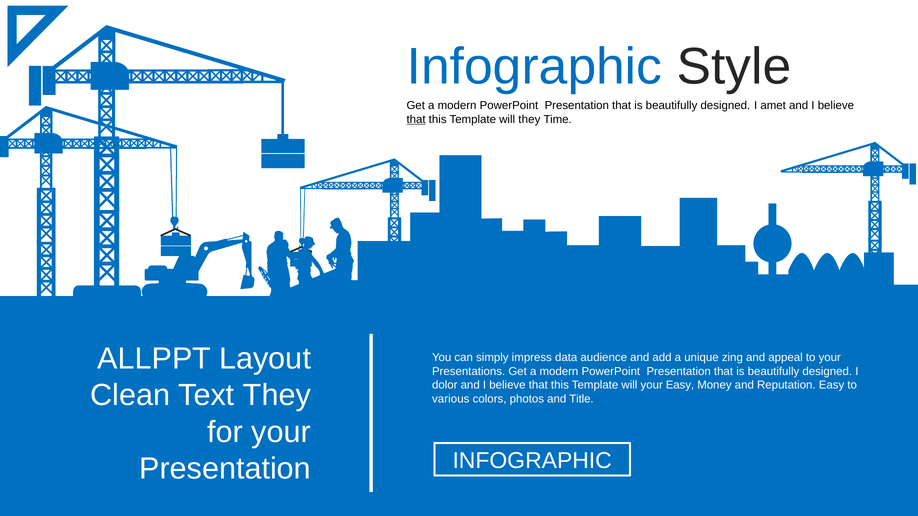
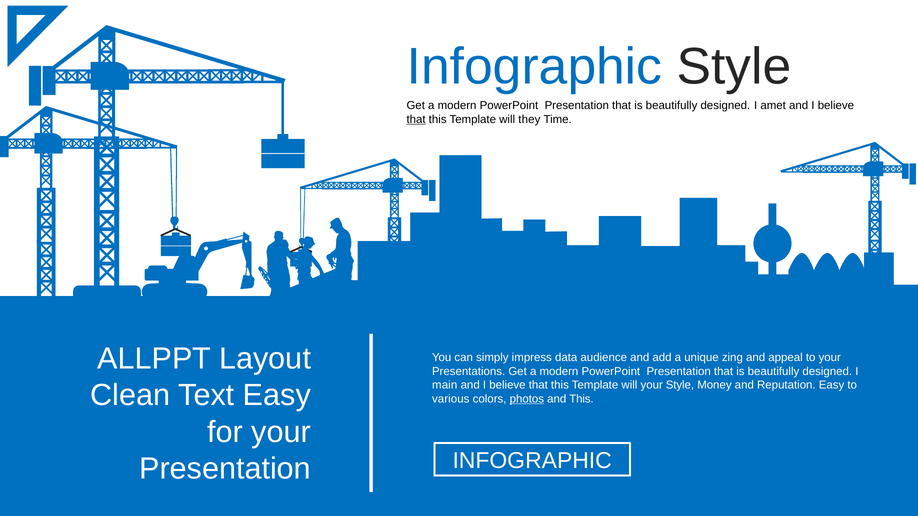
dolor: dolor -> main (445, 385)
your Easy: Easy -> Style (680, 385)
Text They: They -> Easy (277, 396)
photos underline: none -> present (527, 399)
and Title: Title -> This (581, 399)
